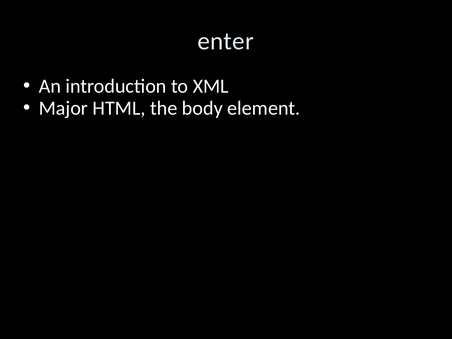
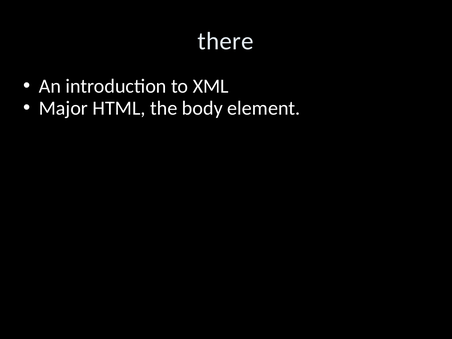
enter: enter -> there (226, 41)
